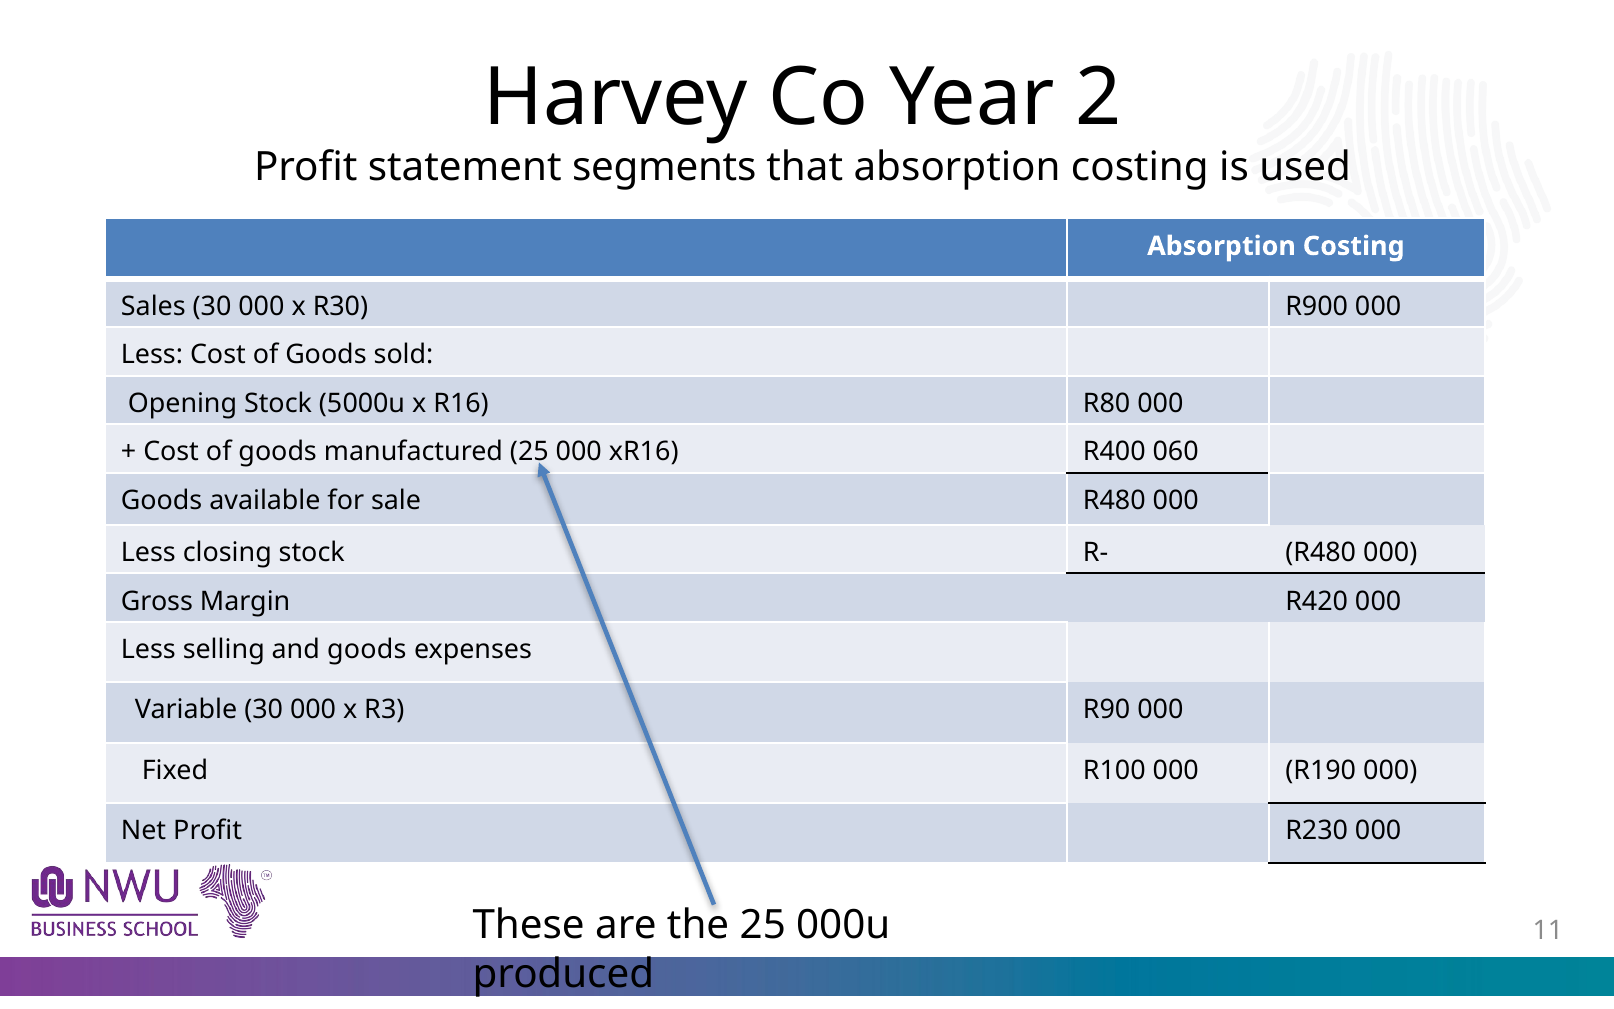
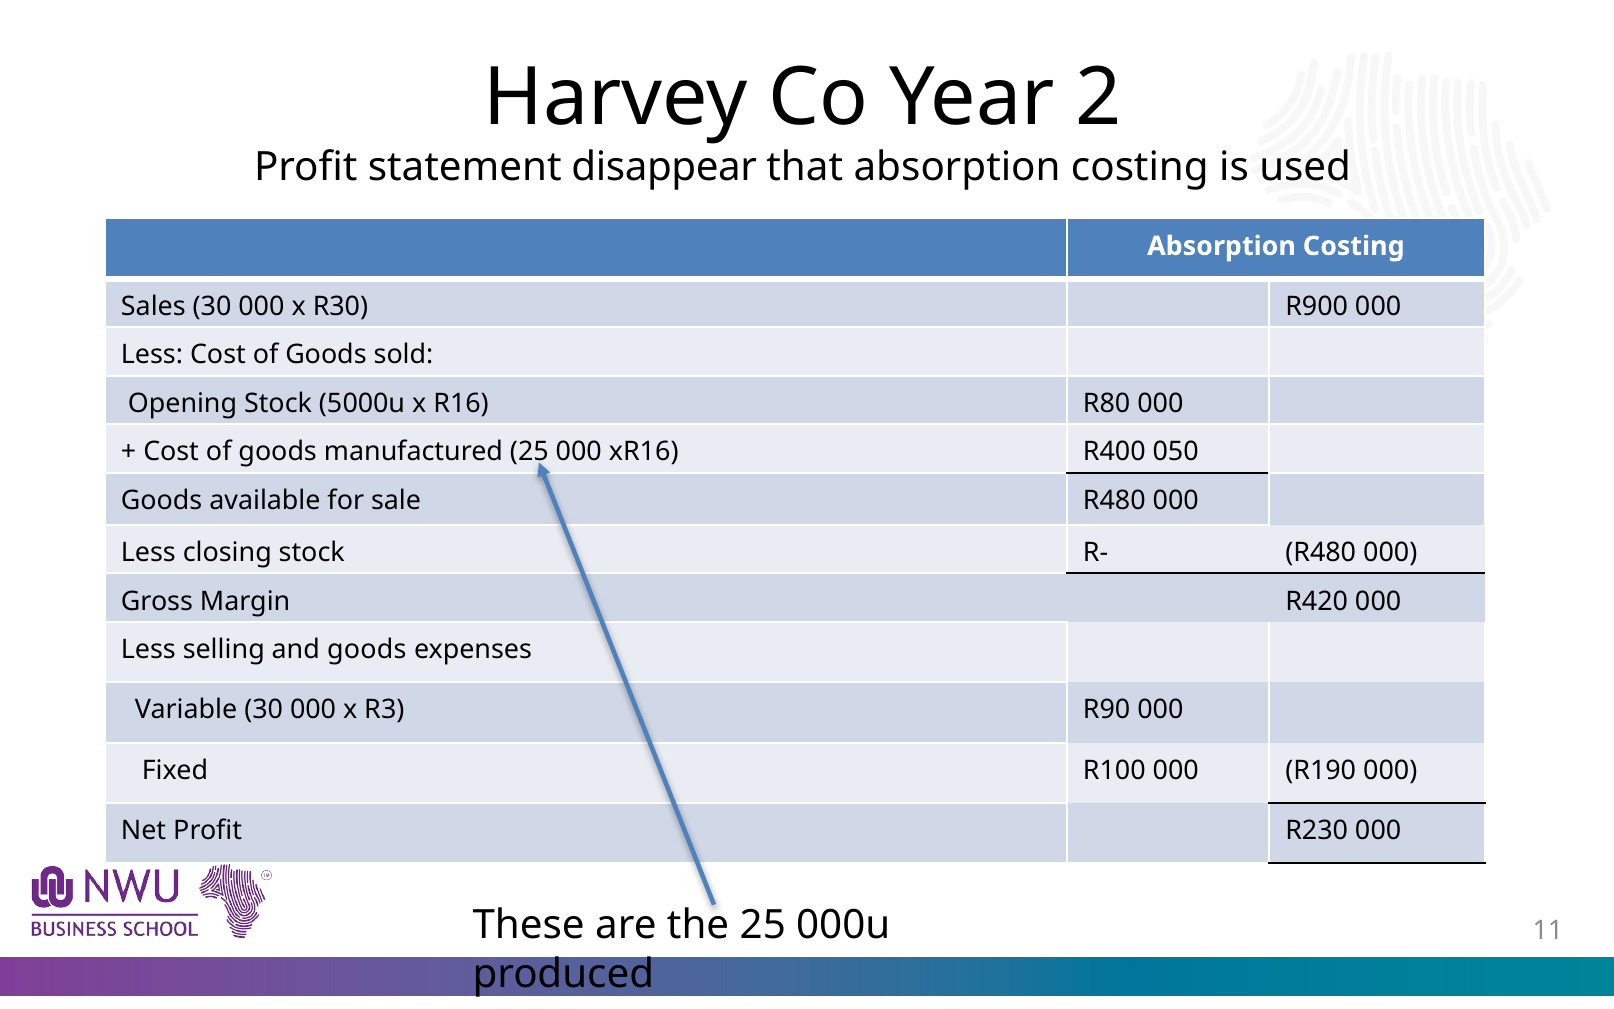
segments: segments -> disappear (664, 167)
060: 060 -> 050 (1176, 452)
